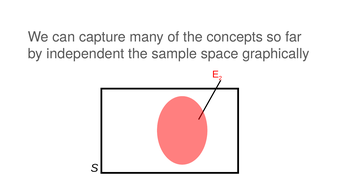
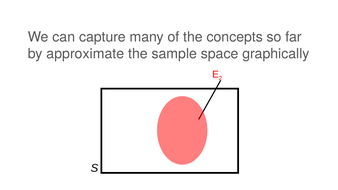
independent: independent -> approximate (85, 54)
